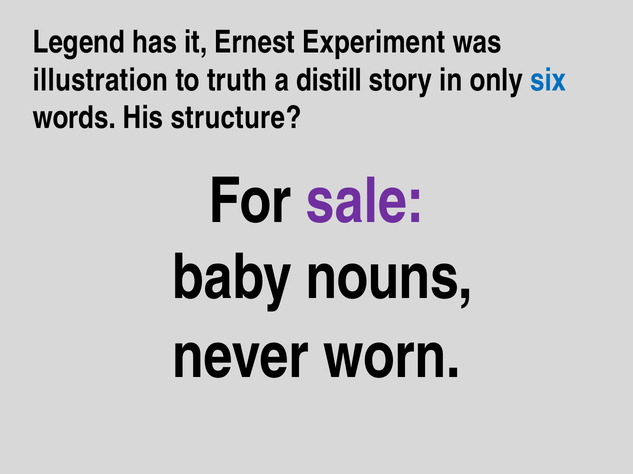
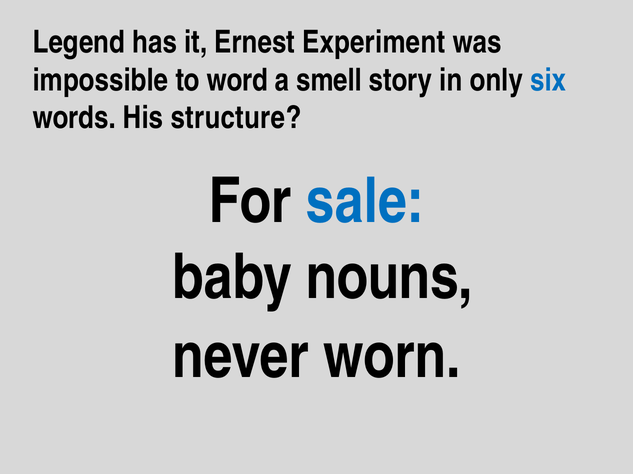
illustration: illustration -> impossible (101, 80)
truth: truth -> word (237, 80)
distill: distill -> smell (329, 80)
sale colour: purple -> blue (365, 202)
